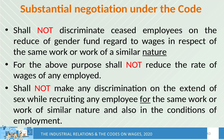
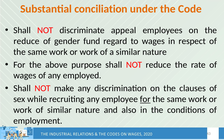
negotiation: negotiation -> conciliation (101, 9)
ceased: ceased -> appeal (124, 30)
nature underline: present -> none (155, 52)
extend: extend -> clauses (193, 88)
